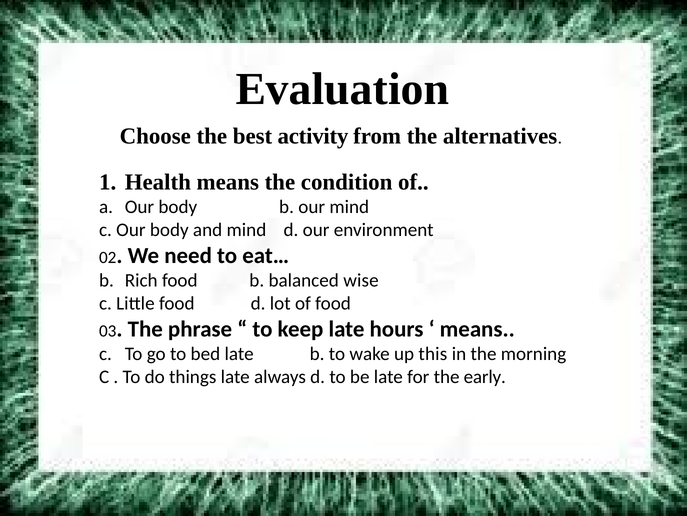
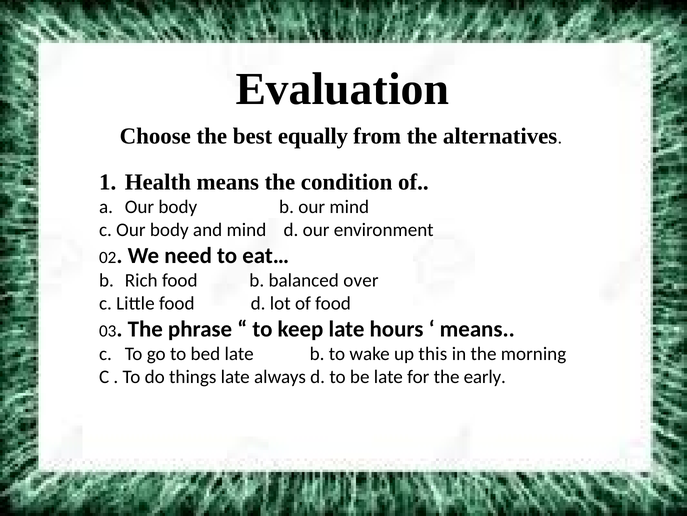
activity: activity -> equally (313, 136)
wise: wise -> over (361, 280)
